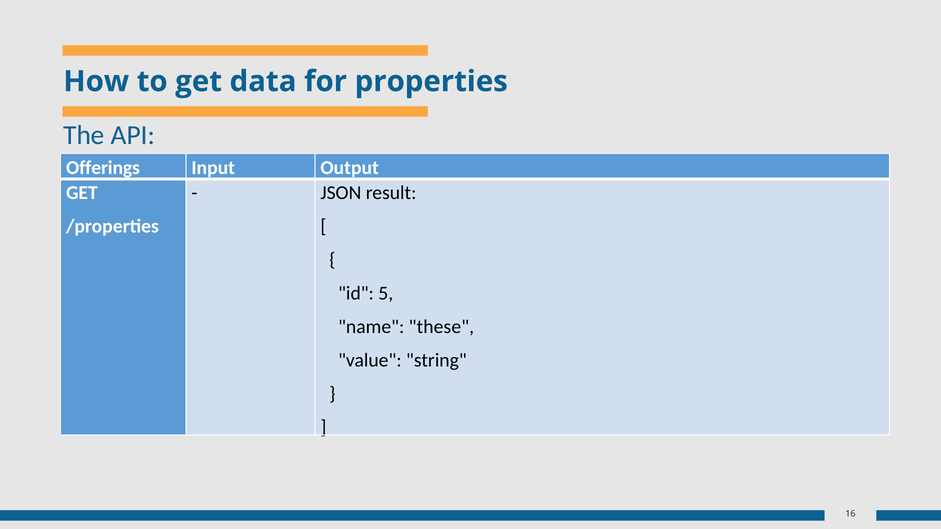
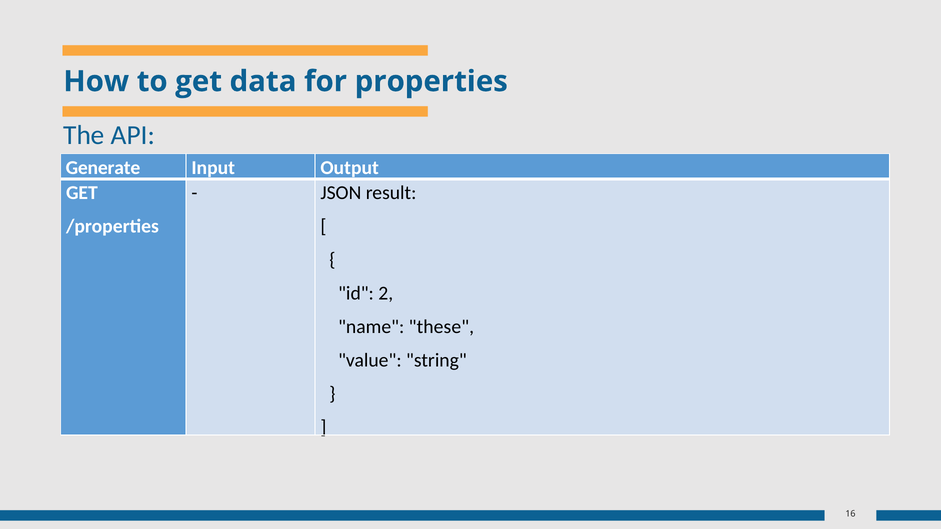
Offerings: Offerings -> Generate (103, 168)
5: 5 -> 2 (386, 294)
